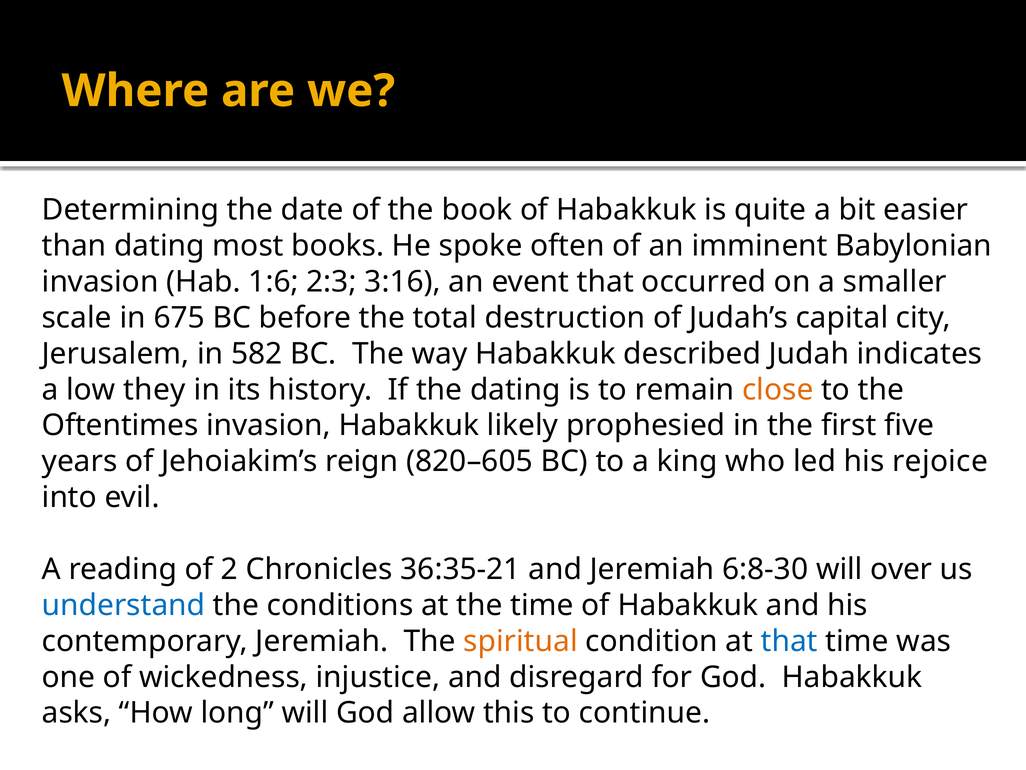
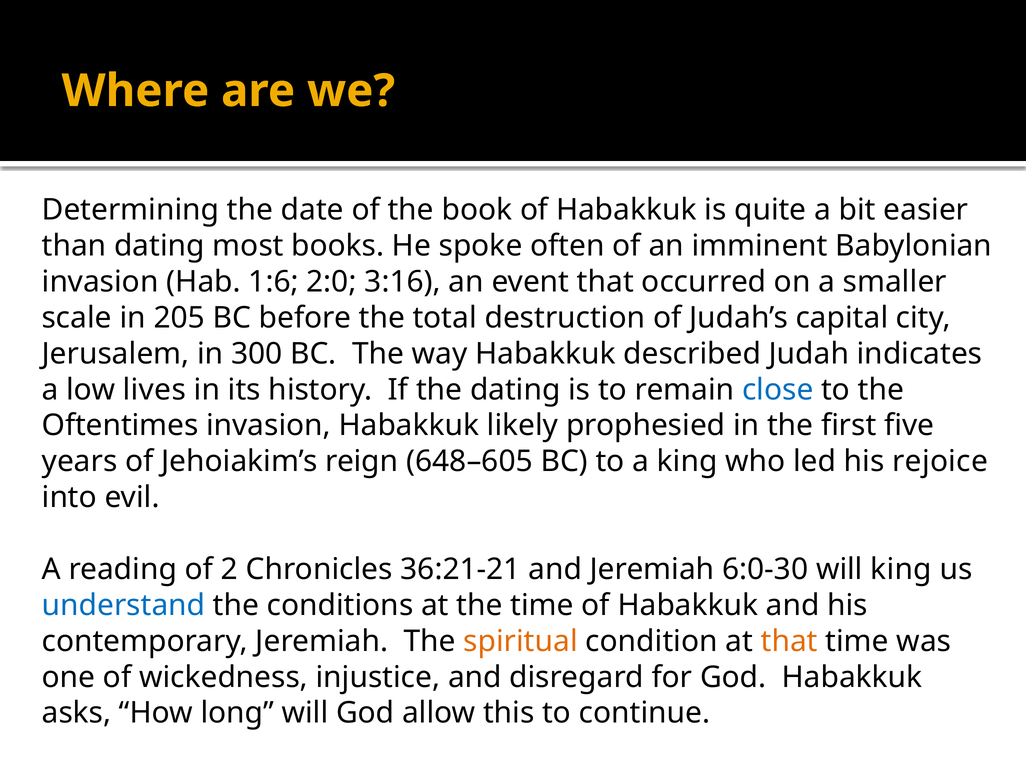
2:3: 2:3 -> 2:0 (331, 282)
675: 675 -> 205 (179, 318)
582: 582 -> 300 (257, 354)
they: they -> lives (154, 389)
close colour: orange -> blue (778, 389)
820–605: 820–605 -> 648–605 (469, 461)
36:35-21: 36:35-21 -> 36:21-21 (460, 569)
6:8-30: 6:8-30 -> 6:0-30 (765, 569)
will over: over -> king (901, 569)
that colour: blue -> orange (789, 641)
